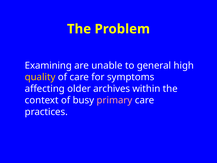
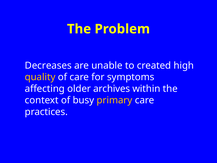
Examining: Examining -> Decreases (48, 65)
general: general -> created (154, 65)
primary colour: pink -> yellow (114, 100)
